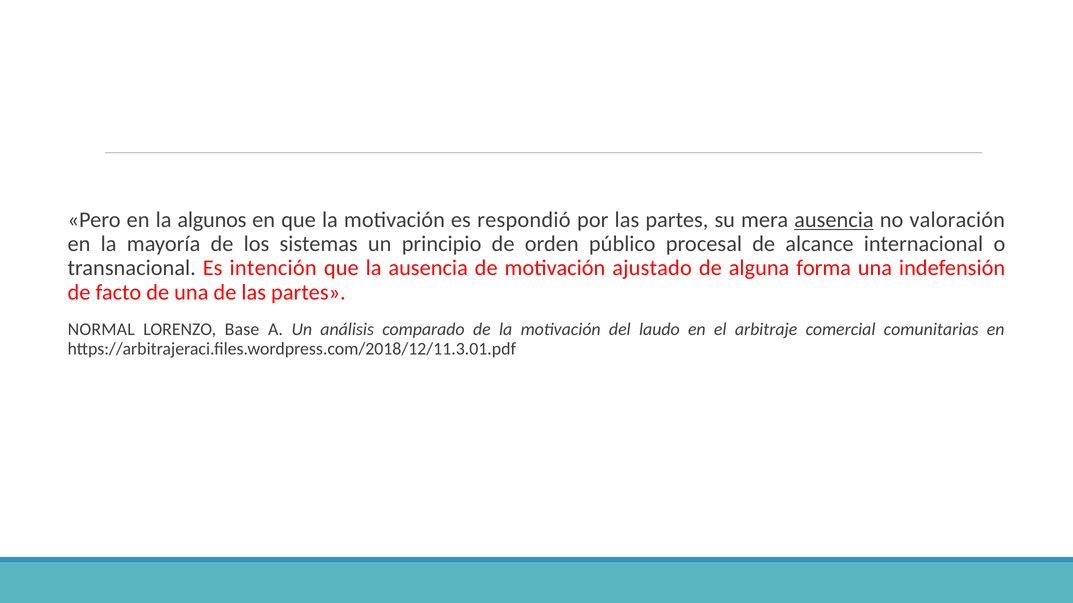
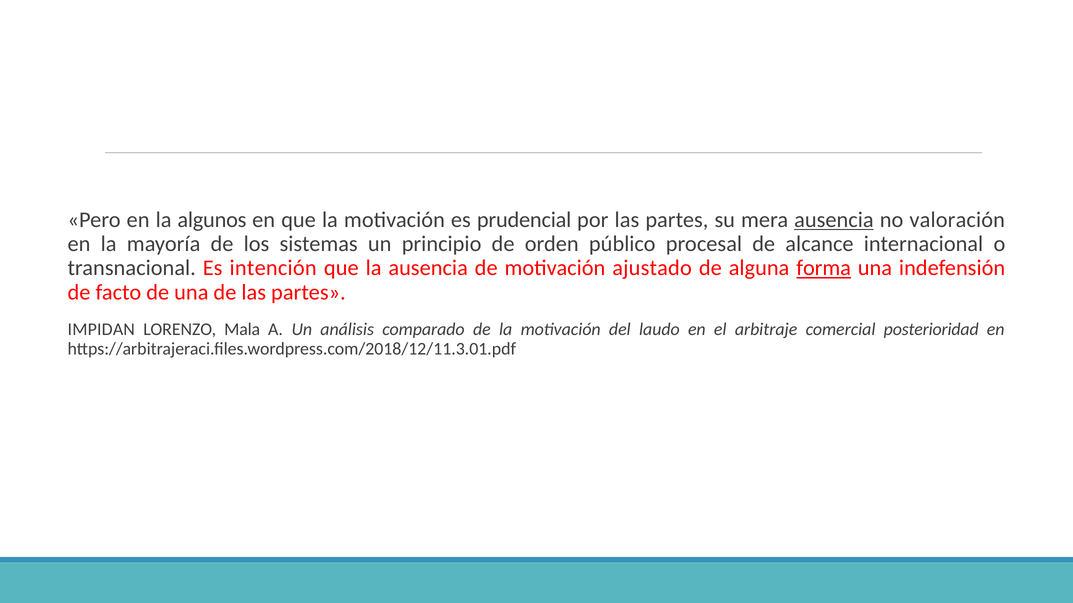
respondió: respondió -> prudencial (524, 220)
forma underline: none -> present (824, 268)
NORMAL: NORMAL -> IMPIDAN (101, 330)
Base: Base -> Mala (242, 330)
comunitarias: comunitarias -> posterioridad (931, 330)
